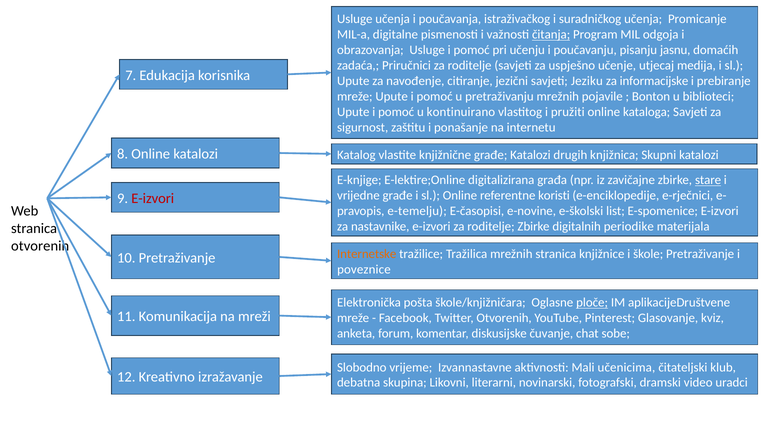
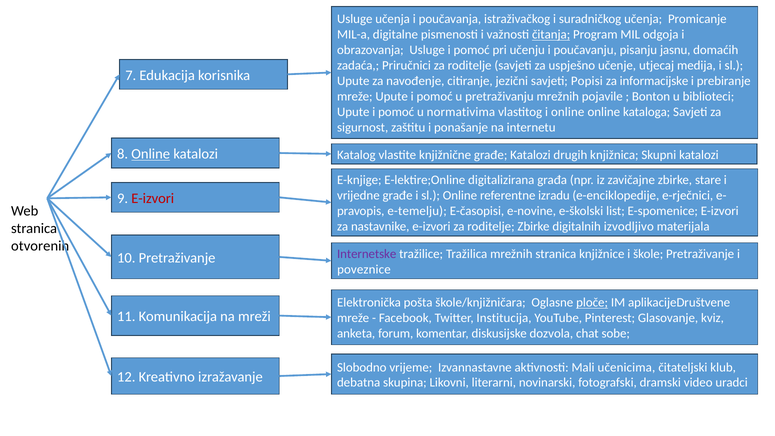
Jeziku: Jeziku -> Popisi (587, 81)
kontinuirano: kontinuirano -> normativima (461, 112)
i pružiti: pružiti -> online (568, 112)
Online underline: none -> present (151, 154)
stare underline: present -> none (708, 180)
koristi: koristi -> izradu (554, 196)
periodike: periodike -> izvodljivo (629, 227)
Internetske colour: orange -> purple (367, 254)
Twitter Otvorenih: Otvorenih -> Institucija (504, 318)
čuvanje: čuvanje -> dozvola (551, 334)
